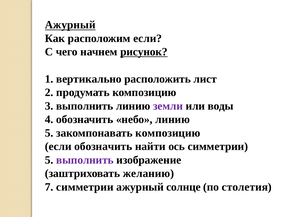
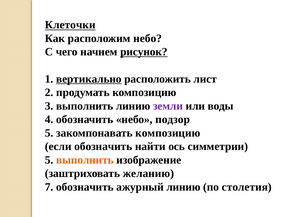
Ажурный: Ажурный -> Клеточки (70, 25)
расположим если: если -> небо (148, 38)
вертикально underline: none -> present (89, 79)
небо линию: линию -> подзор (173, 119)
выполнить colour: purple -> orange (85, 160)
7 симметрии: симметрии -> обозначить (85, 187)
ажурный солнце: солнце -> линию (183, 187)
